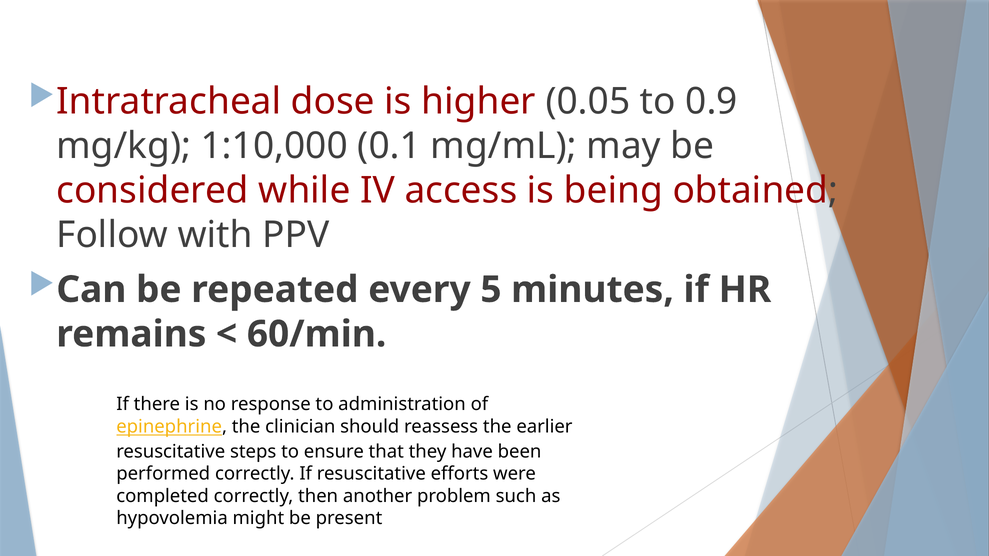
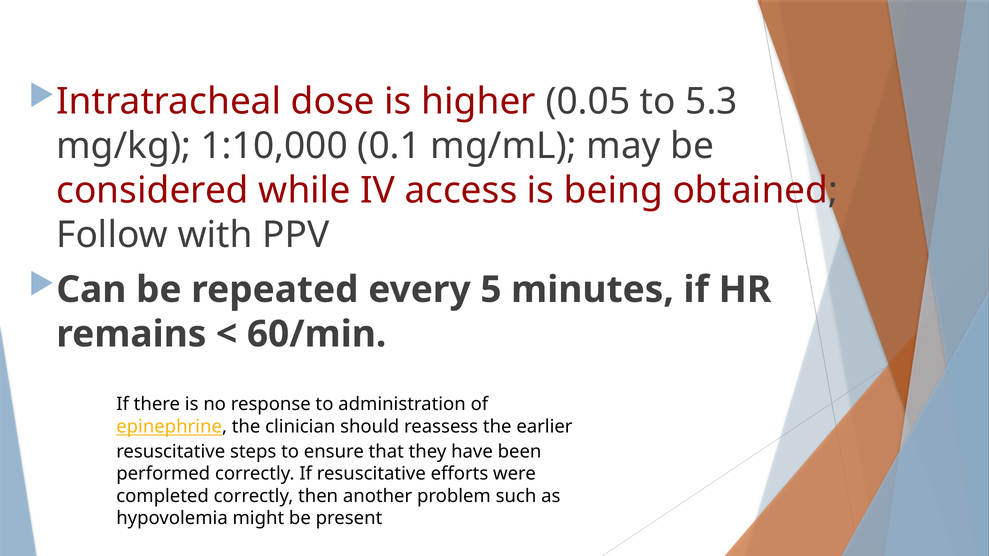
0.9: 0.9 -> 5.3 (712, 102)
